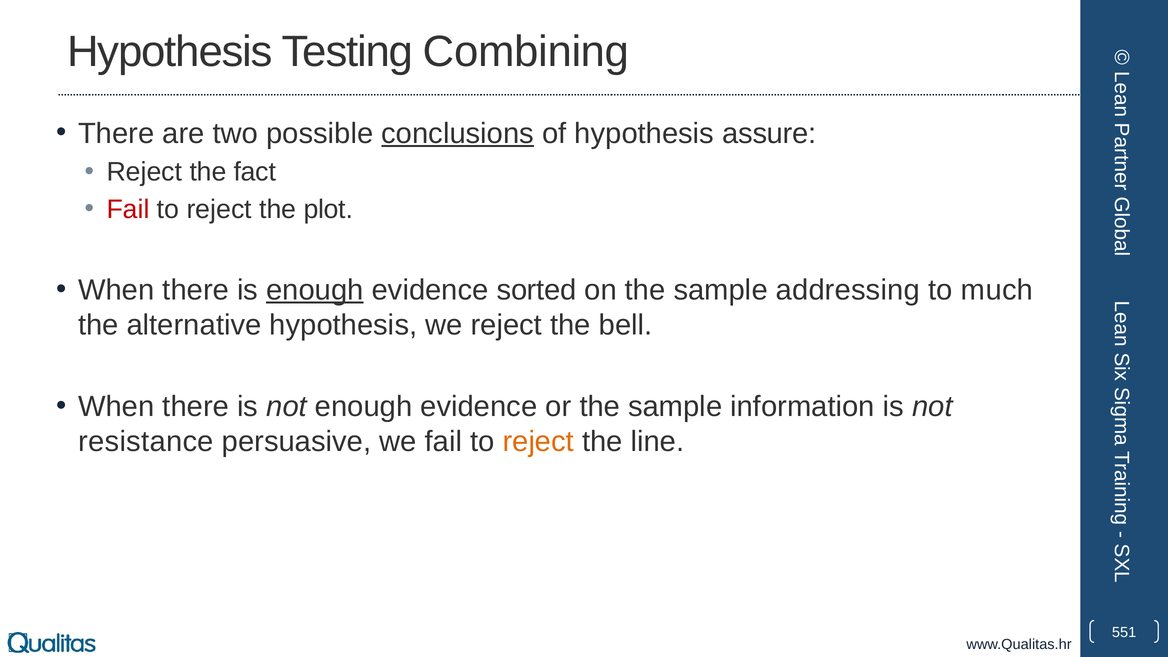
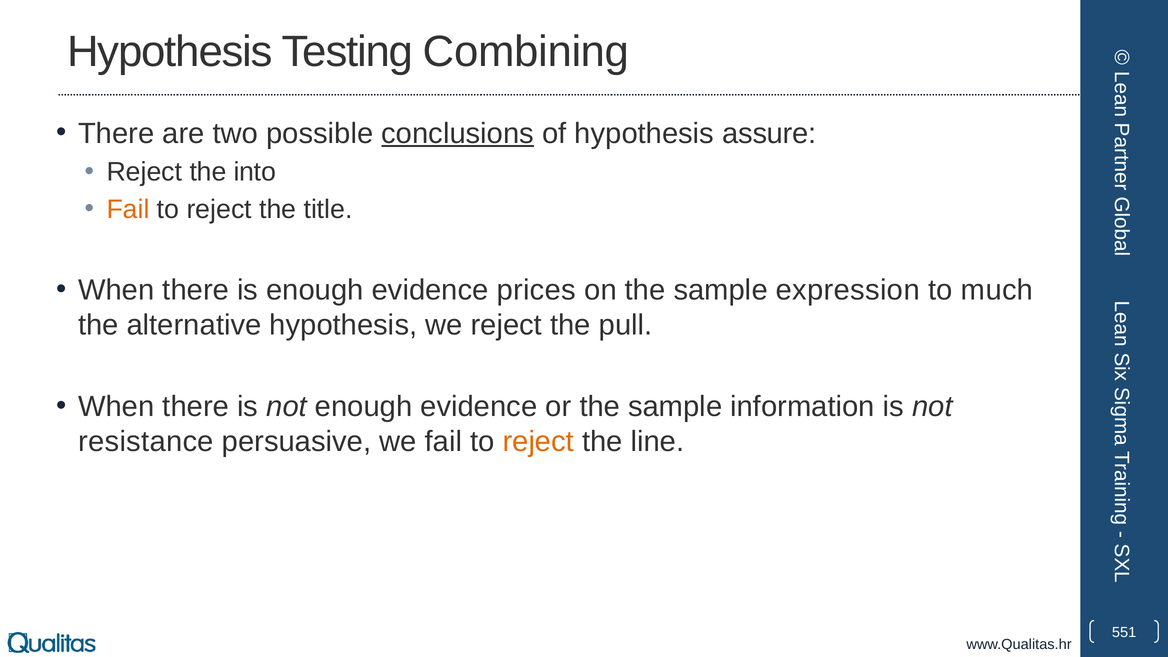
fact: fact -> into (255, 172)
Fail colour: red -> orange (128, 210)
plot: plot -> title (328, 210)
enough underline: present -> none (315, 290)
sorted: sorted -> prices (536, 290)
addressing: addressing -> expression (848, 290)
bell: bell -> pull (626, 325)
